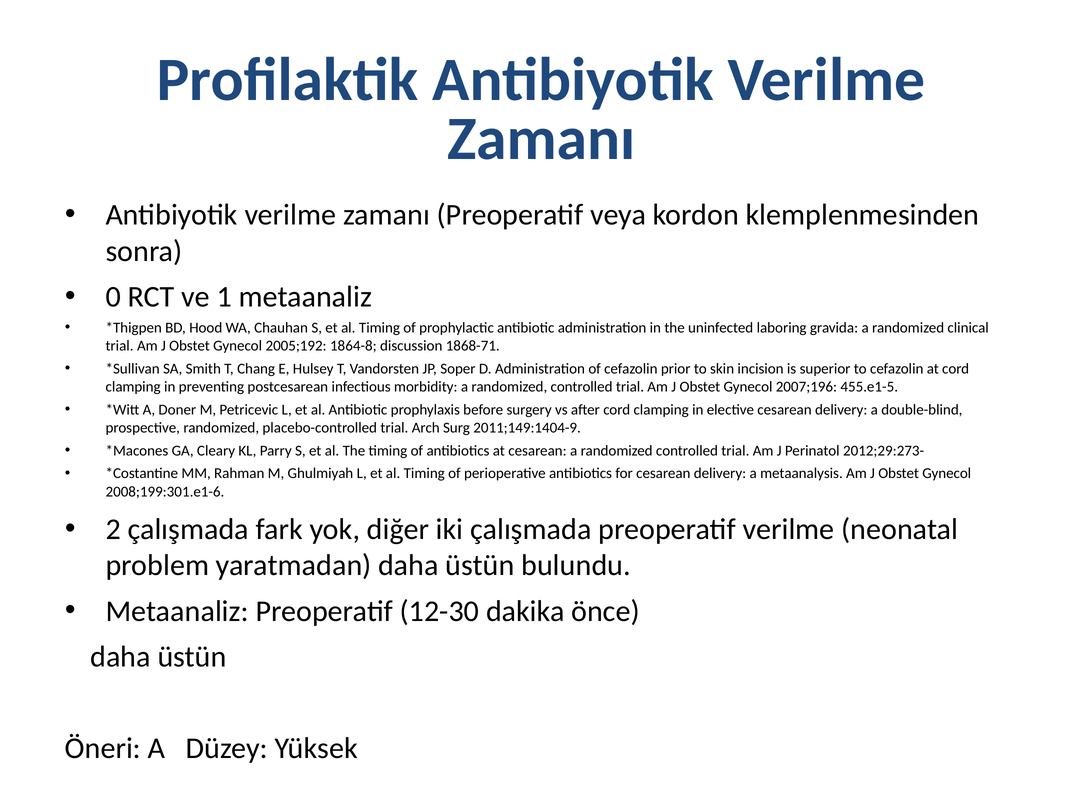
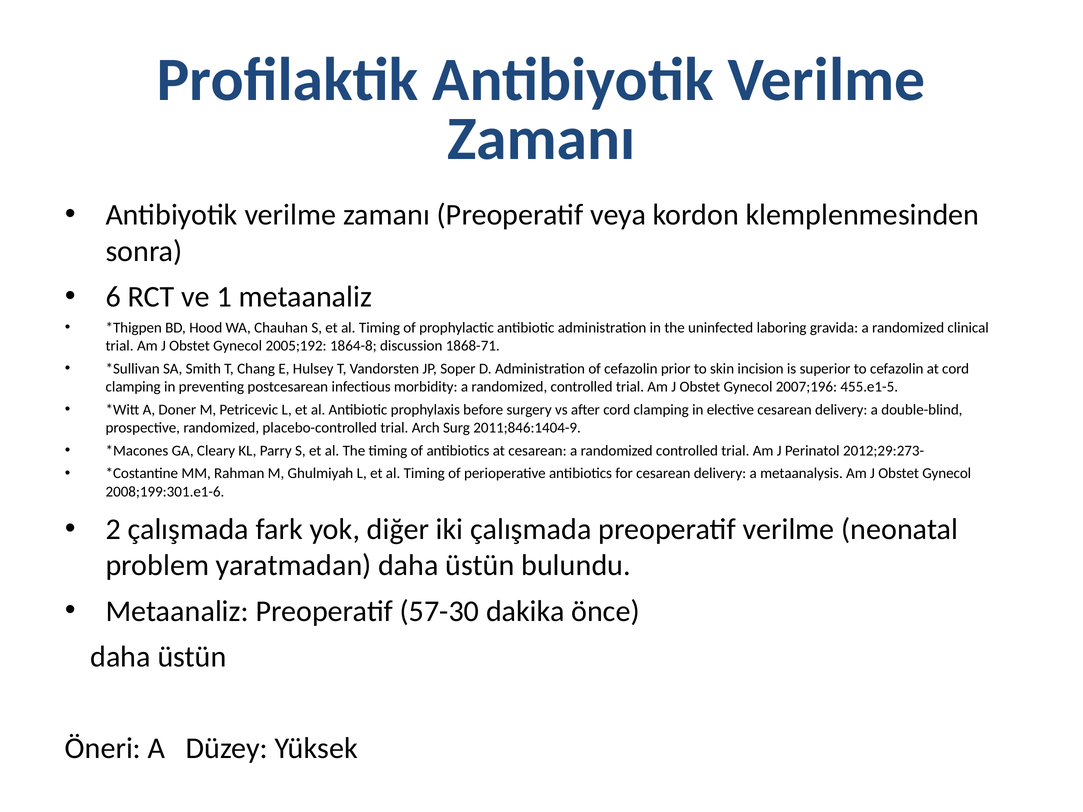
0: 0 -> 6 (113, 297)
2011;149:1404-9: 2011;149:1404-9 -> 2011;846:1404-9 (527, 428)
12-30: 12-30 -> 57-30 (439, 611)
